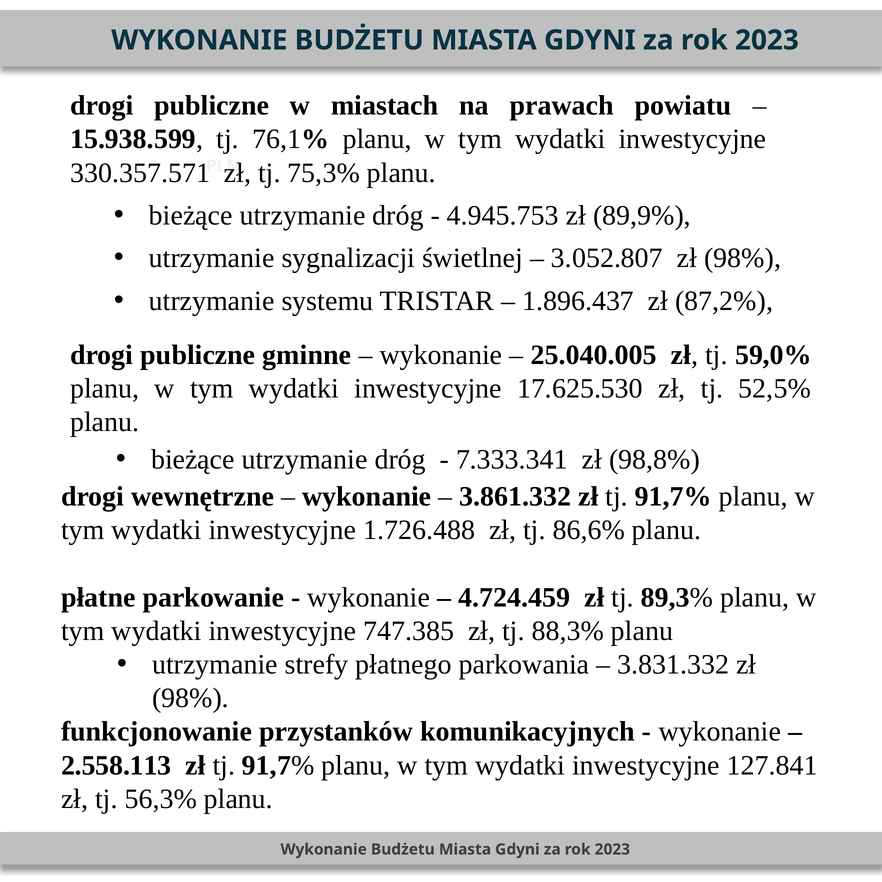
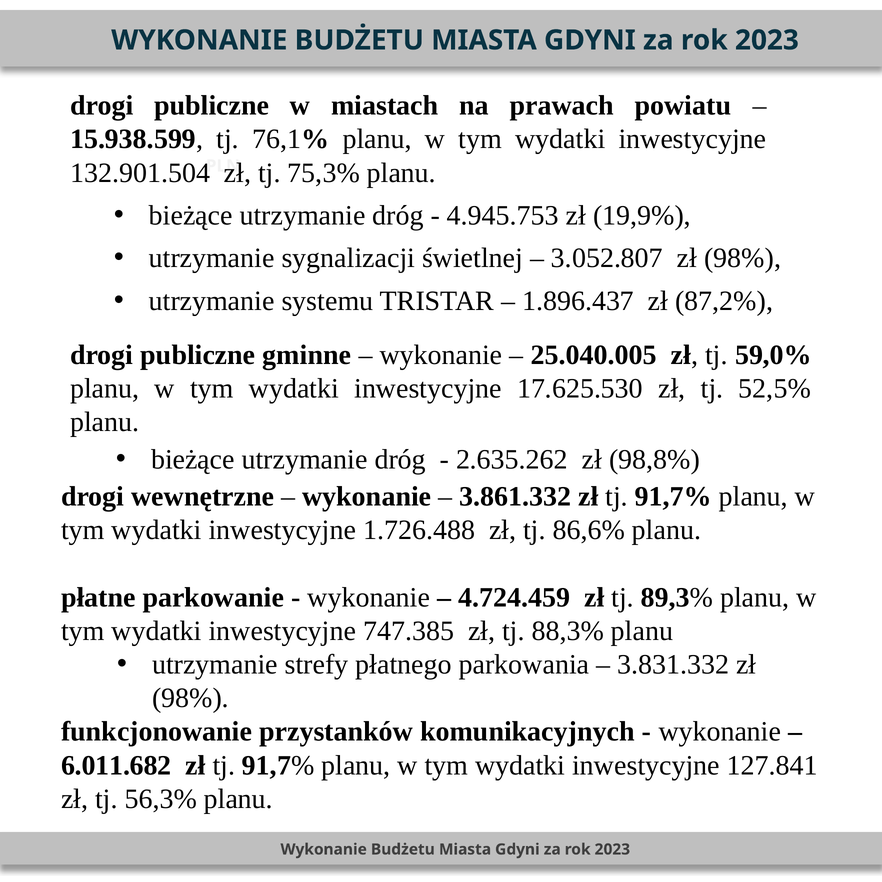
330.357.571: 330.357.571 -> 132.901.504 (140, 173)
89,9%: 89,9% -> 19,9% (642, 215)
7.333.341: 7.333.341 -> 2.635.262 (512, 459)
2.558.113: 2.558.113 -> 6.011.682 (116, 765)
